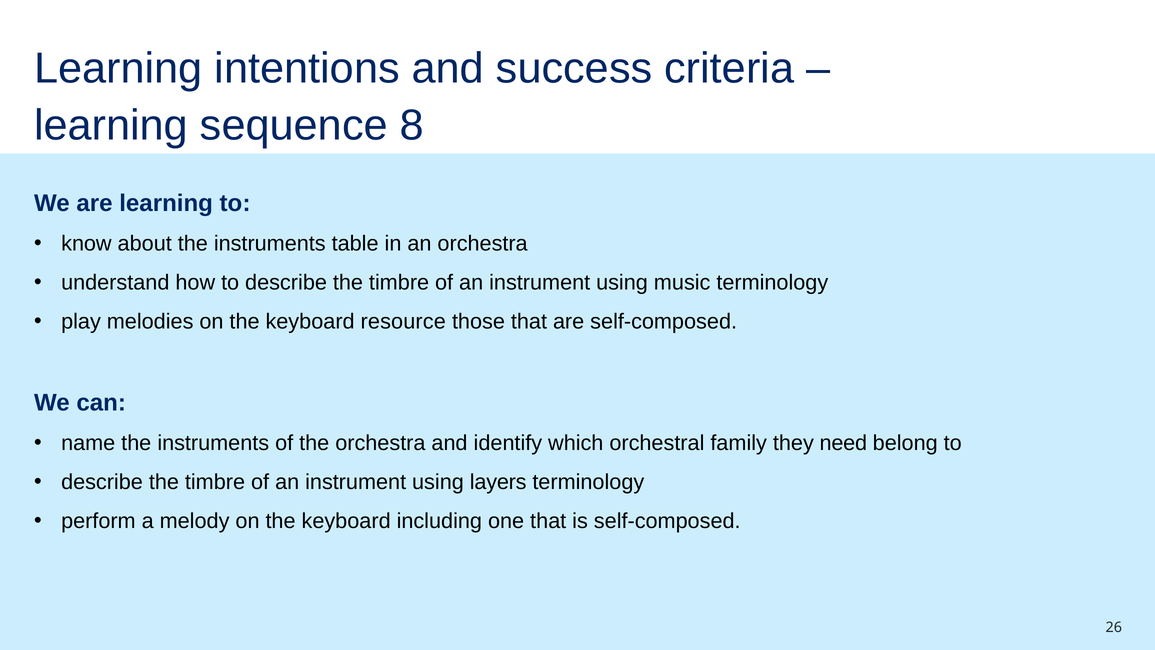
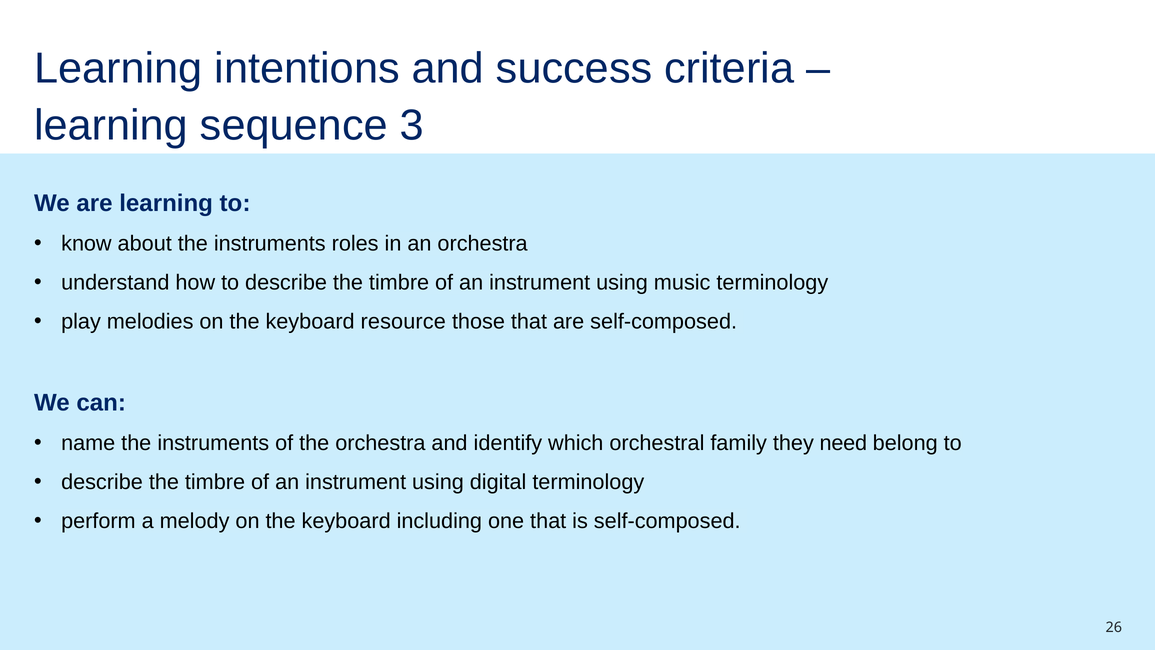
8: 8 -> 3 (412, 125)
table: table -> roles (355, 244)
layers: layers -> digital (498, 482)
